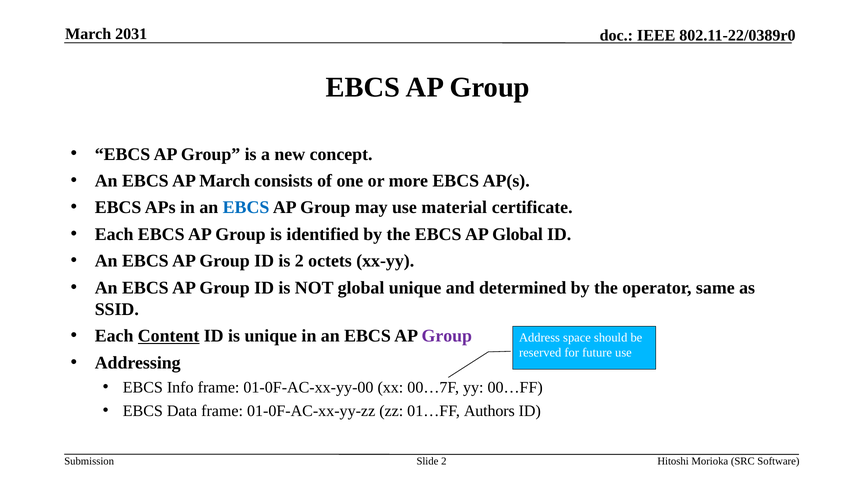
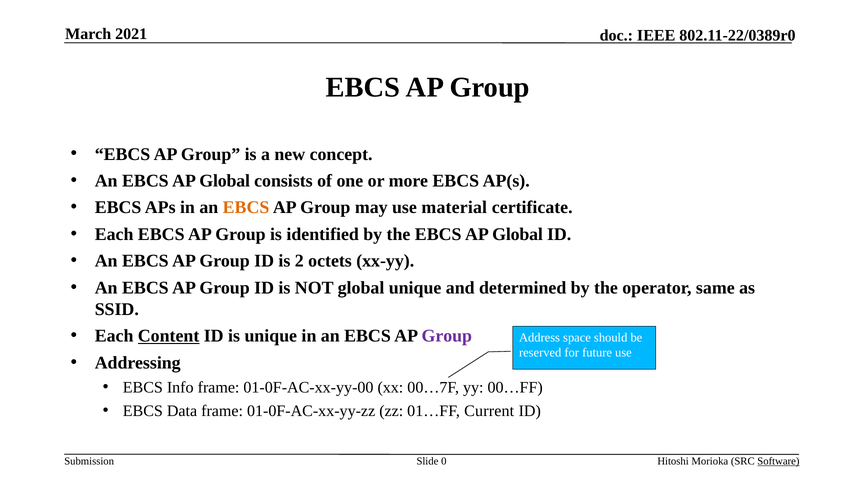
2031: 2031 -> 2021 (131, 34)
An EBCS AP March: March -> Global (225, 181)
EBCS colour: blue -> orange (246, 208)
Authors: Authors -> Current (489, 411)
Slide 2: 2 -> 0 (444, 462)
Software underline: none -> present (778, 462)
